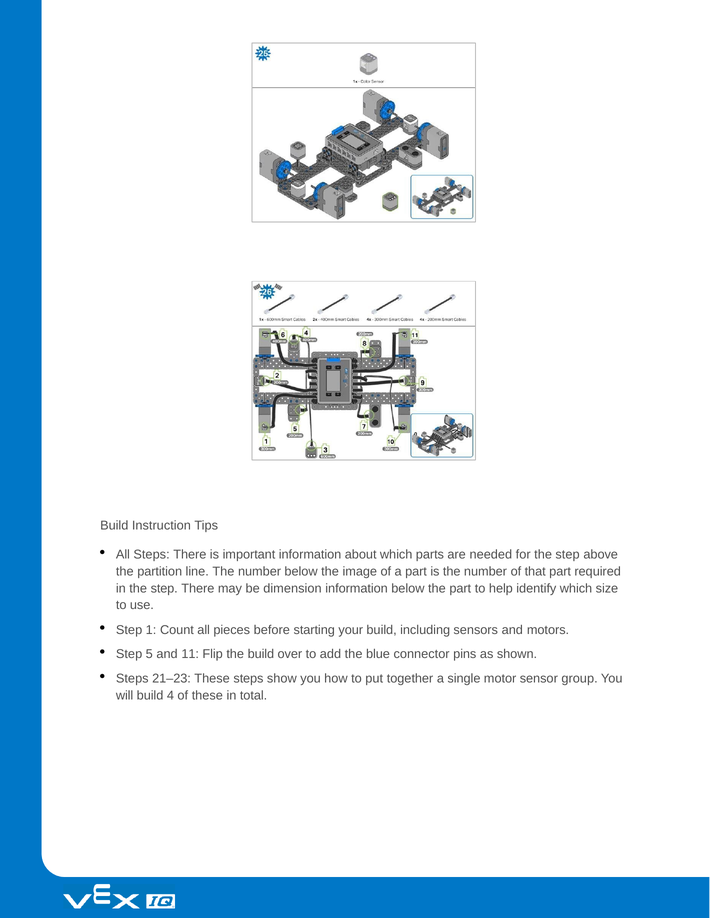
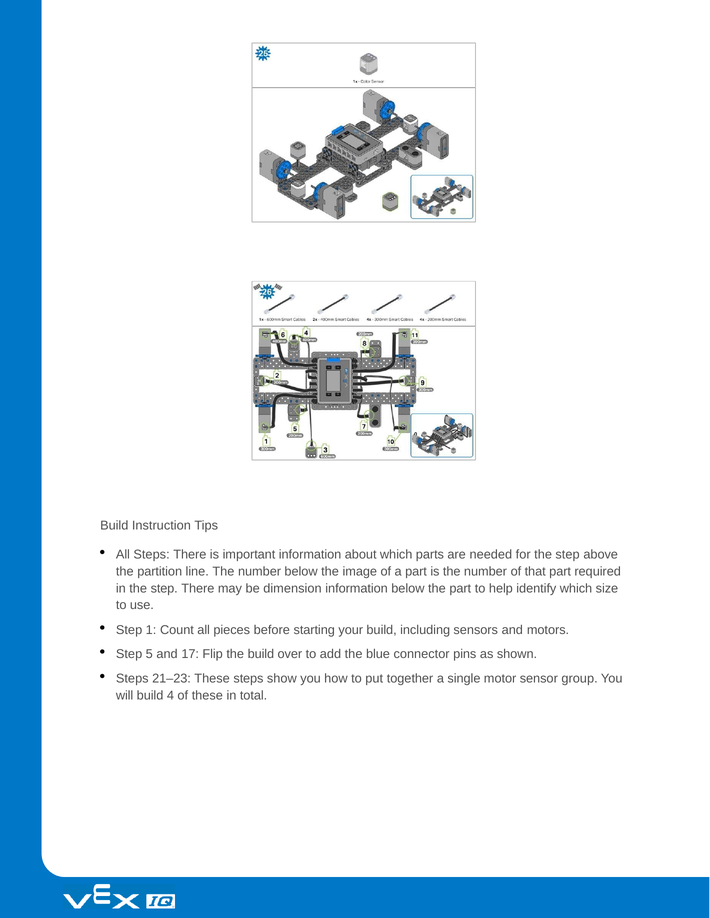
11: 11 -> 17 (190, 655)
